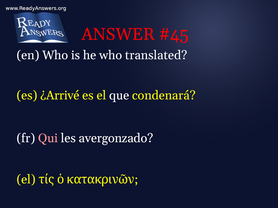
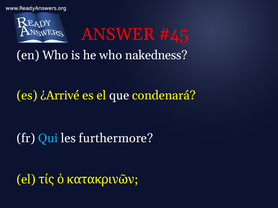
translated: translated -> nakedness (156, 55)
Qui colour: pink -> light blue (48, 139)
avergonzado: avergonzado -> furthermore (116, 139)
